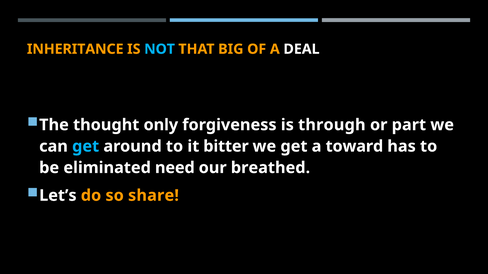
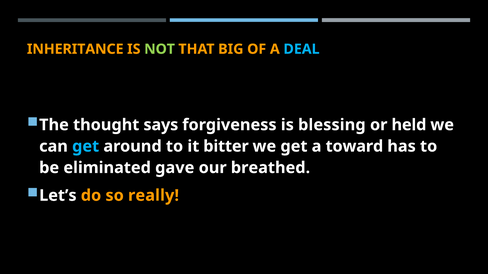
NOT colour: light blue -> light green (160, 49)
DEAL colour: white -> light blue (301, 49)
only: only -> says (161, 125)
through: through -> blessing (332, 125)
part: part -> held (409, 125)
need: need -> gave (175, 168)
share: share -> really (154, 196)
